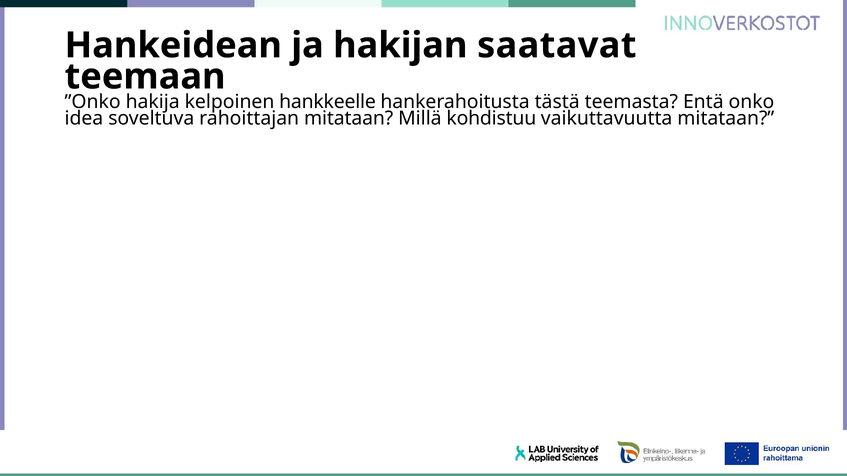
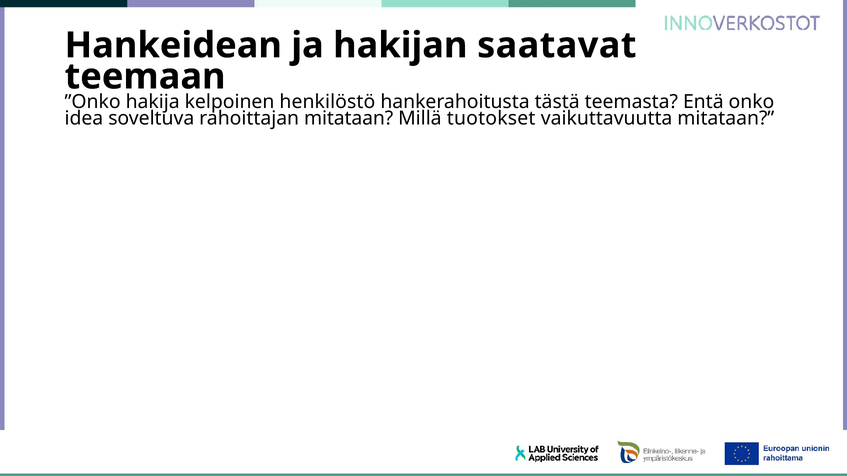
hankkeelle: hankkeelle -> henkilöstö (327, 102)
kohdistuu: kohdistuu -> tuotokset (491, 119)
